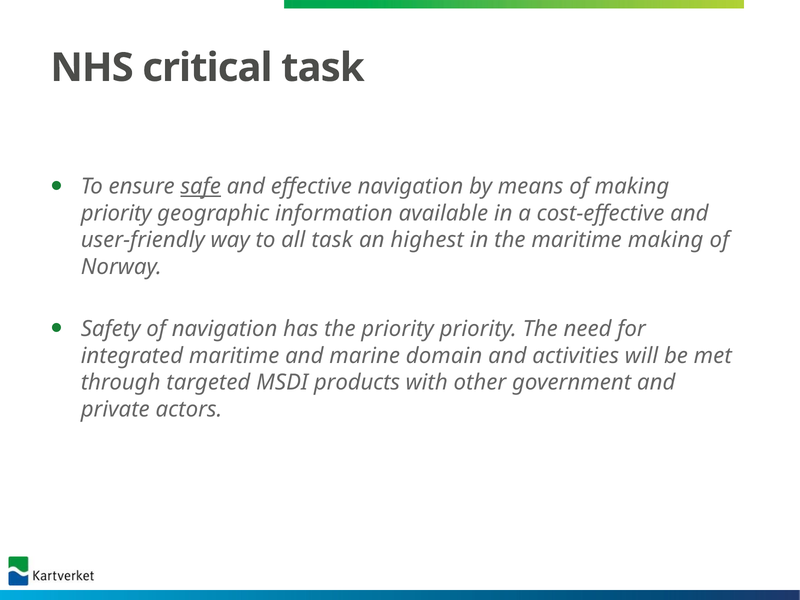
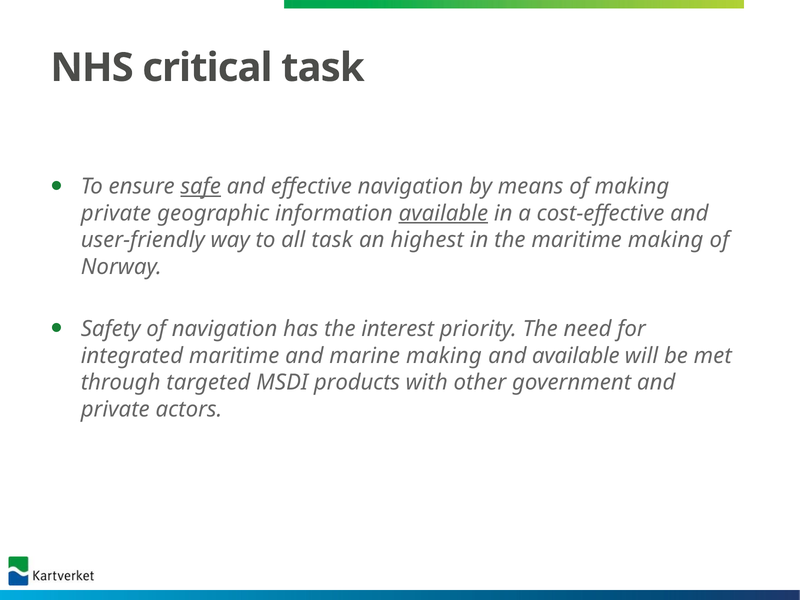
priority: priority -> private (116, 213)
available underline: none -> present (443, 213)
the priority: priority -> interest (398, 329)
marine domain: domain -> making (444, 356)
and activities: activities -> available (576, 356)
